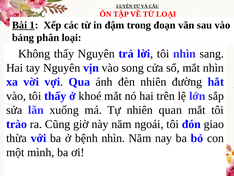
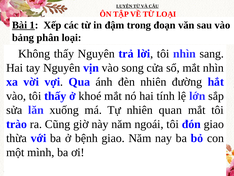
trên: trên -> tính (166, 96)
bệnh nhìn: nhìn -> giao (113, 138)
